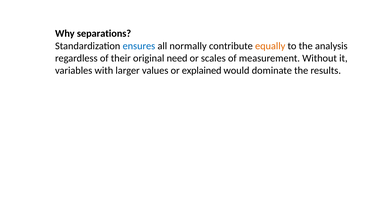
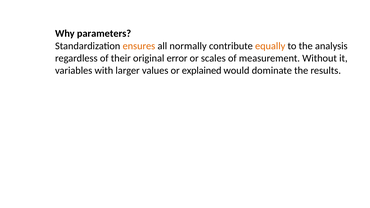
separations: separations -> parameters (104, 34)
ensures colour: blue -> orange (139, 46)
need: need -> error (177, 58)
